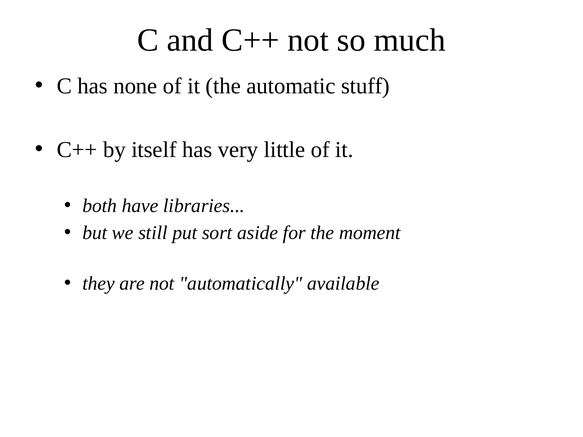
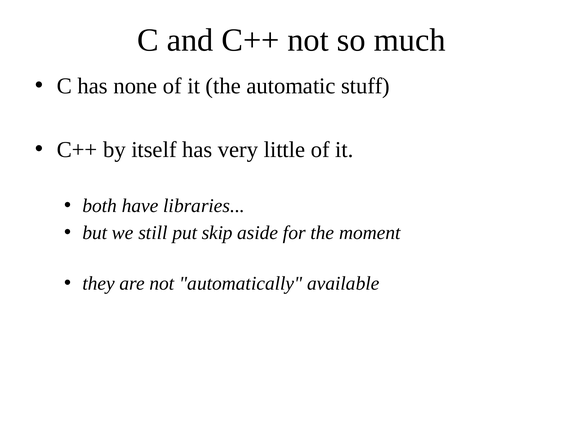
sort: sort -> skip (217, 233)
